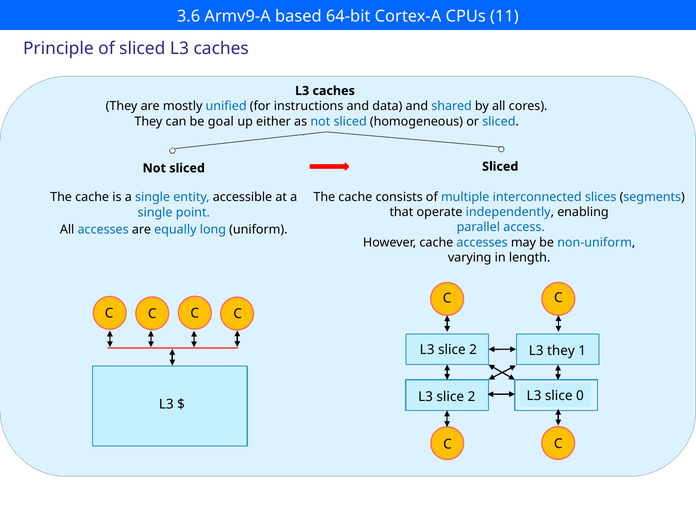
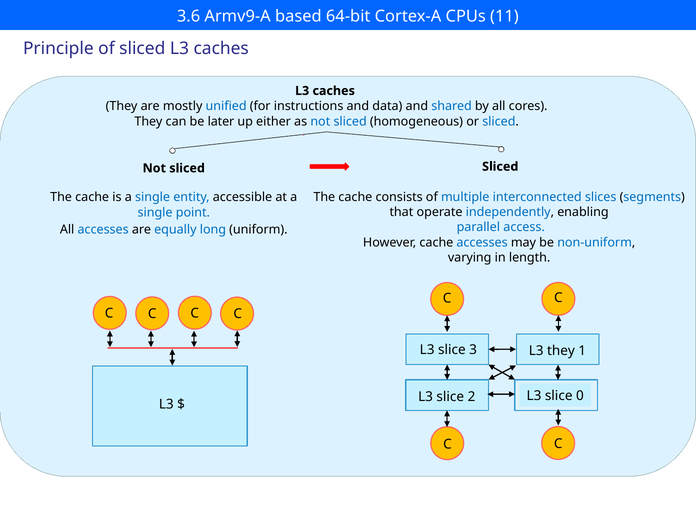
goal: goal -> later (221, 122)
2: 2 -> 3 (473, 350)
